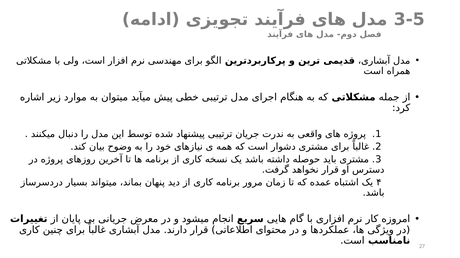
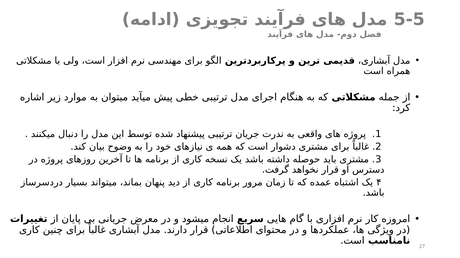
3-5: 3-5 -> 5-5 (409, 20)
